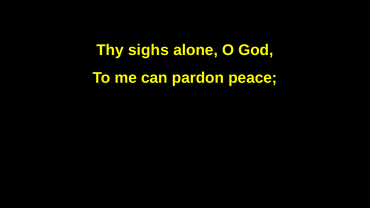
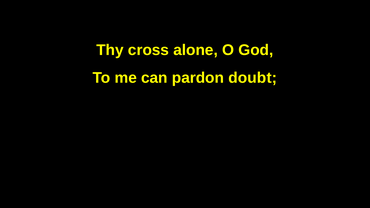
sighs: sighs -> cross (149, 50)
peace: peace -> doubt (253, 78)
